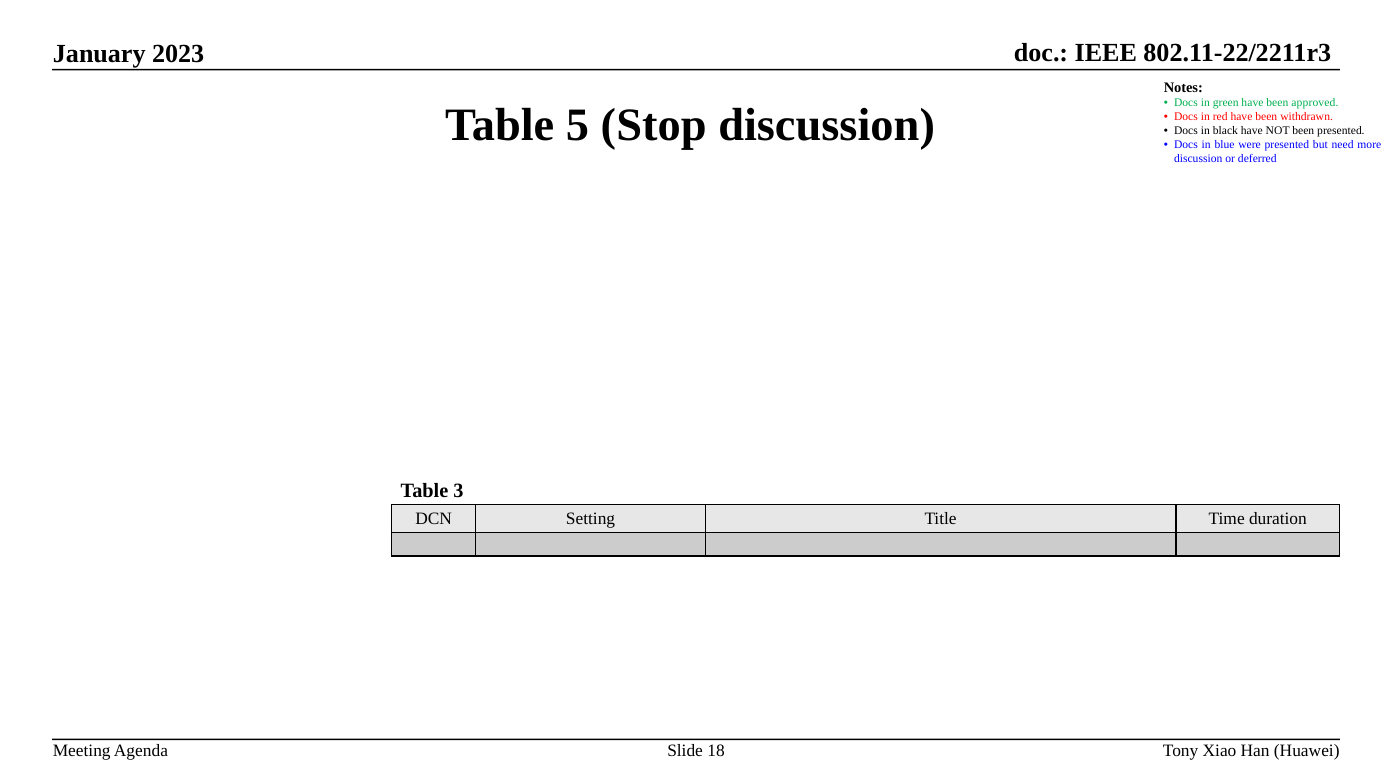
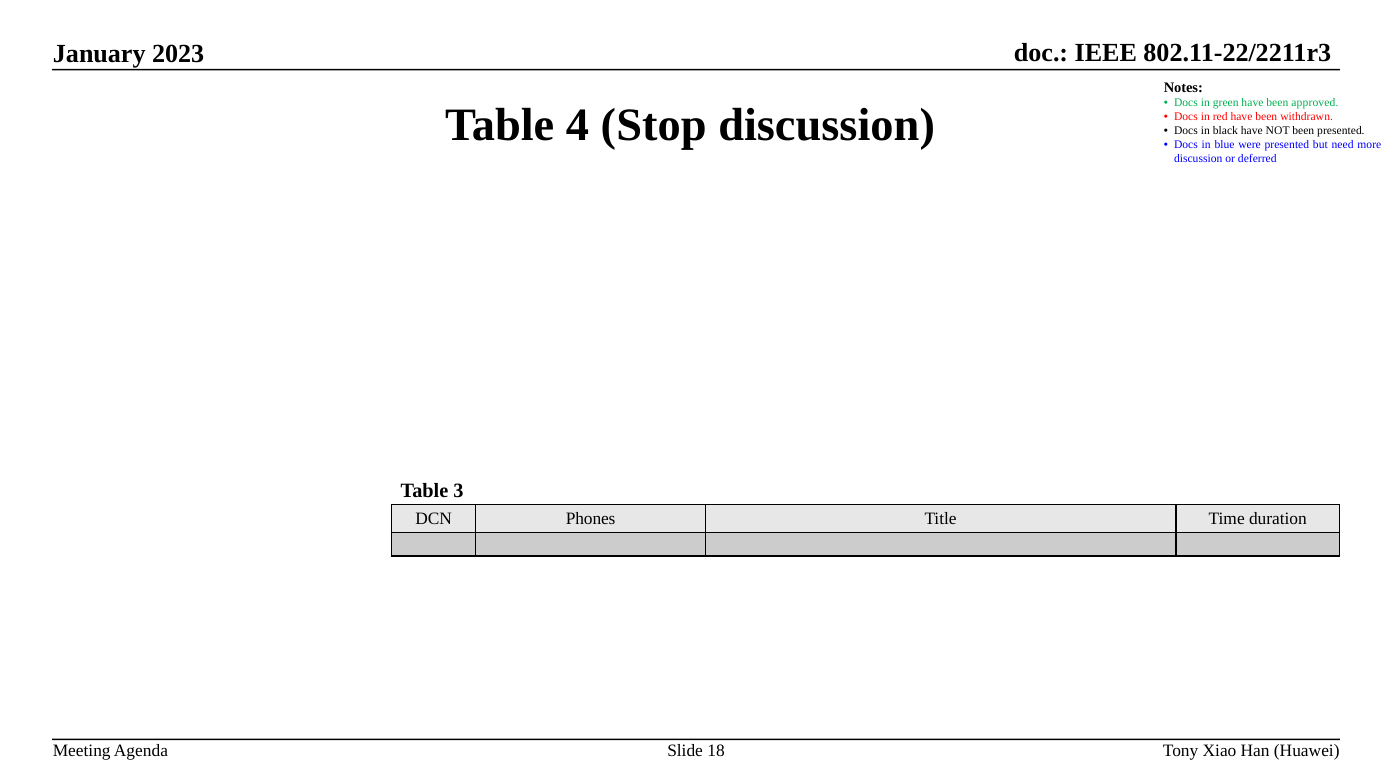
5: 5 -> 4 (578, 125)
Setting: Setting -> Phones (591, 519)
